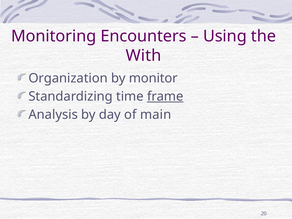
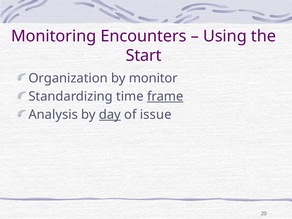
With: With -> Start (144, 56)
day underline: none -> present (110, 115)
main: main -> issue (156, 115)
